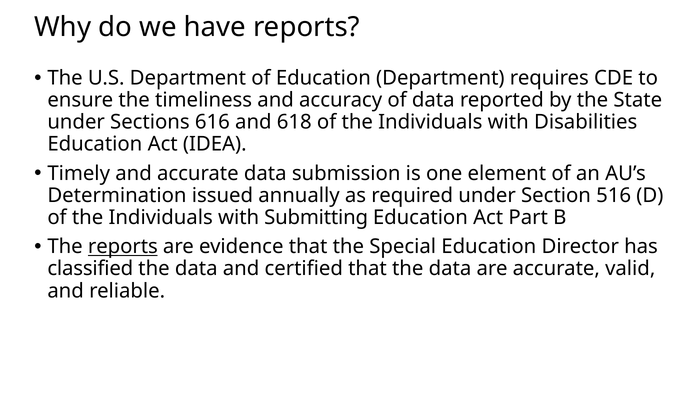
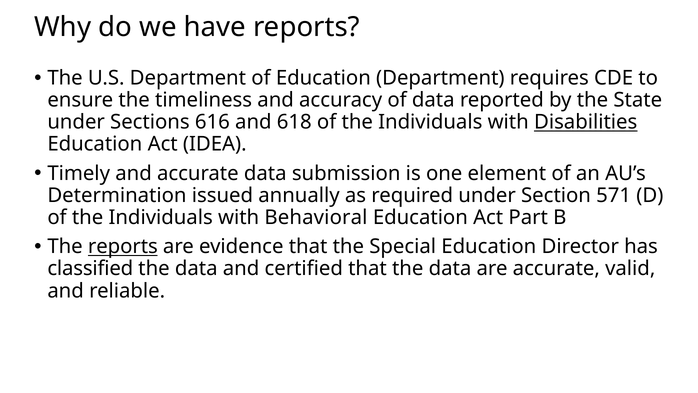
Disabilities underline: none -> present (586, 122)
516: 516 -> 571 (614, 195)
Submitting: Submitting -> Behavioral (316, 217)
